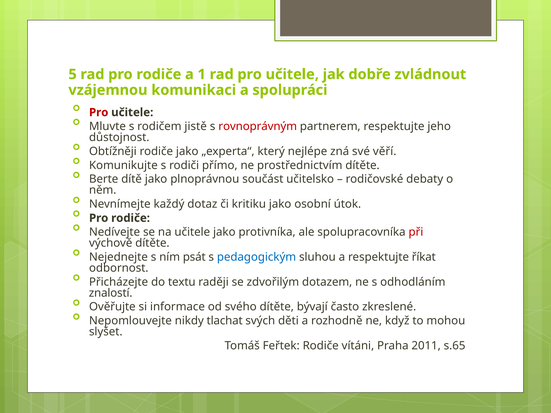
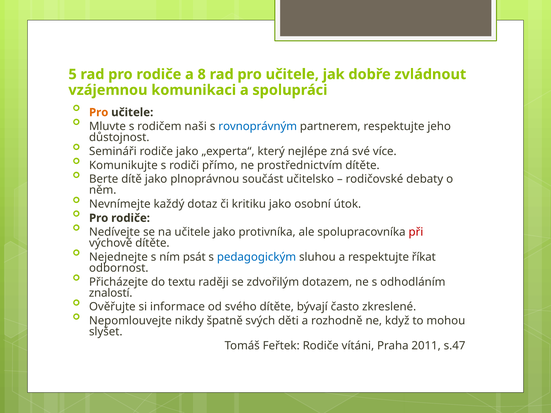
1: 1 -> 8 (202, 74)
Pro colour: red -> orange (99, 112)
jistě: jistě -> naši (196, 126)
rovnoprávným colour: red -> blue (258, 126)
Obtížněji: Obtížněji -> Semináři (113, 151)
věří: věří -> více (385, 151)
tlachat: tlachat -> špatně (225, 321)
s.65: s.65 -> s.47 (455, 346)
